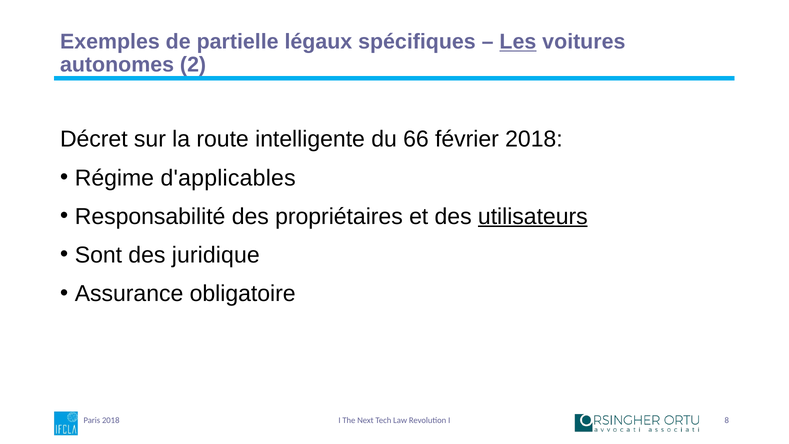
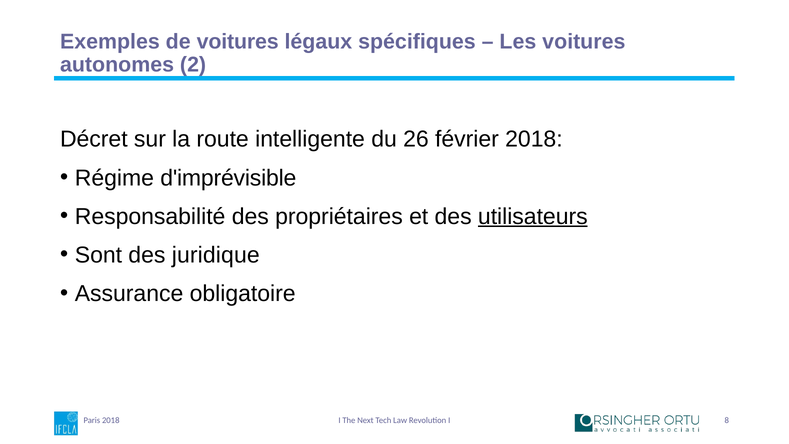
de partielle: partielle -> voitures (238, 42)
Les underline: present -> none (518, 42)
66: 66 -> 26 (416, 139)
d'applicables: d'applicables -> d'imprévisible (228, 178)
